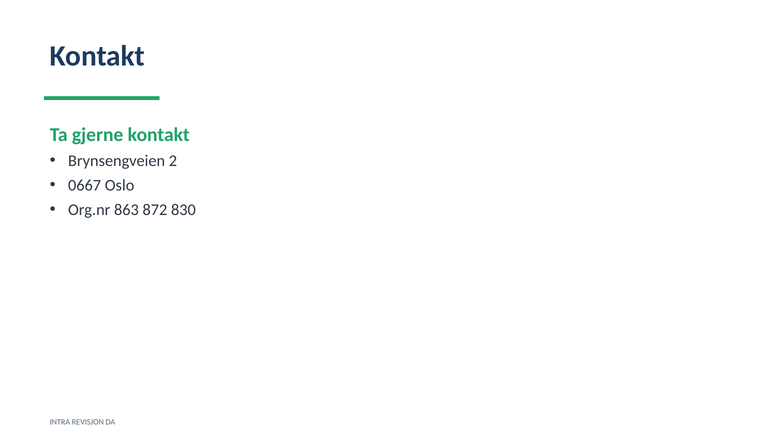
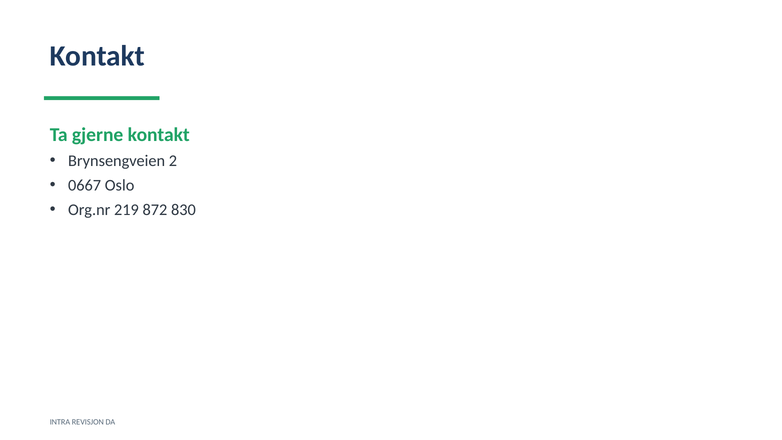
863: 863 -> 219 (126, 210)
